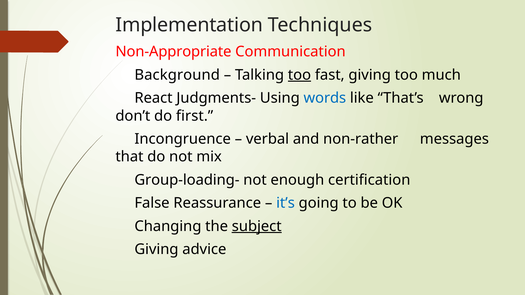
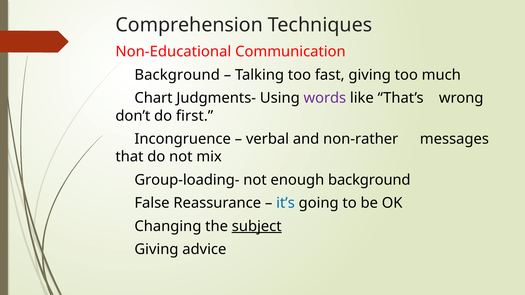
Implementation: Implementation -> Comprehension (189, 25)
Non-Appropriate: Non-Appropriate -> Non-Educational (173, 52)
too underline: present -> none (300, 75)
React: React -> Chart (153, 98)
words colour: blue -> purple (325, 98)
enough certification: certification -> background (369, 180)
